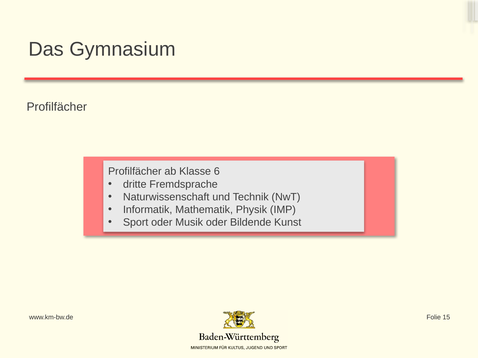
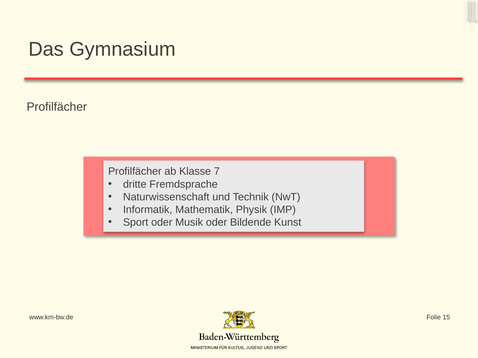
6: 6 -> 7 (217, 172)
